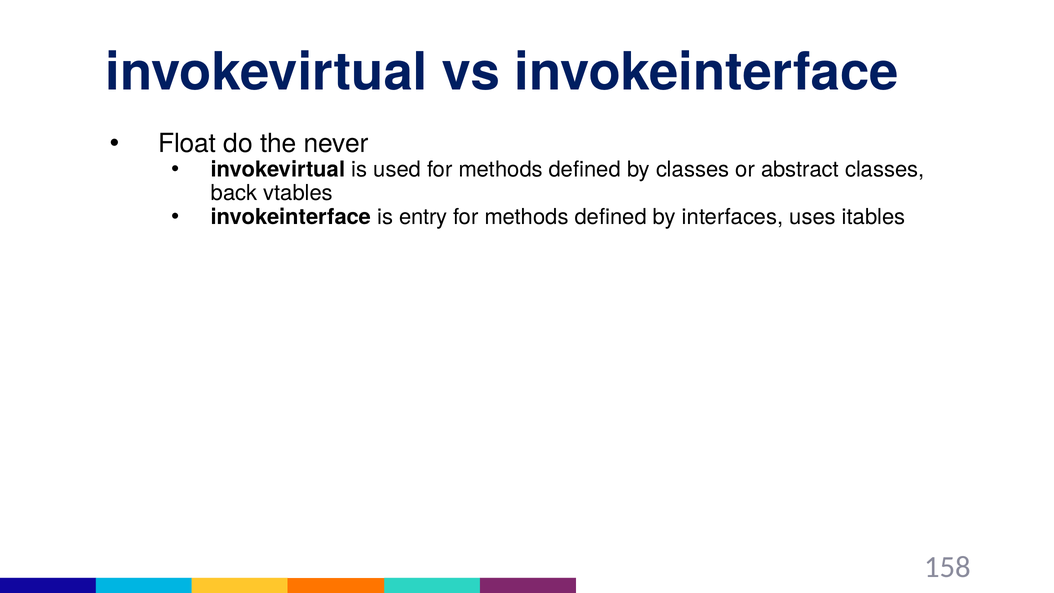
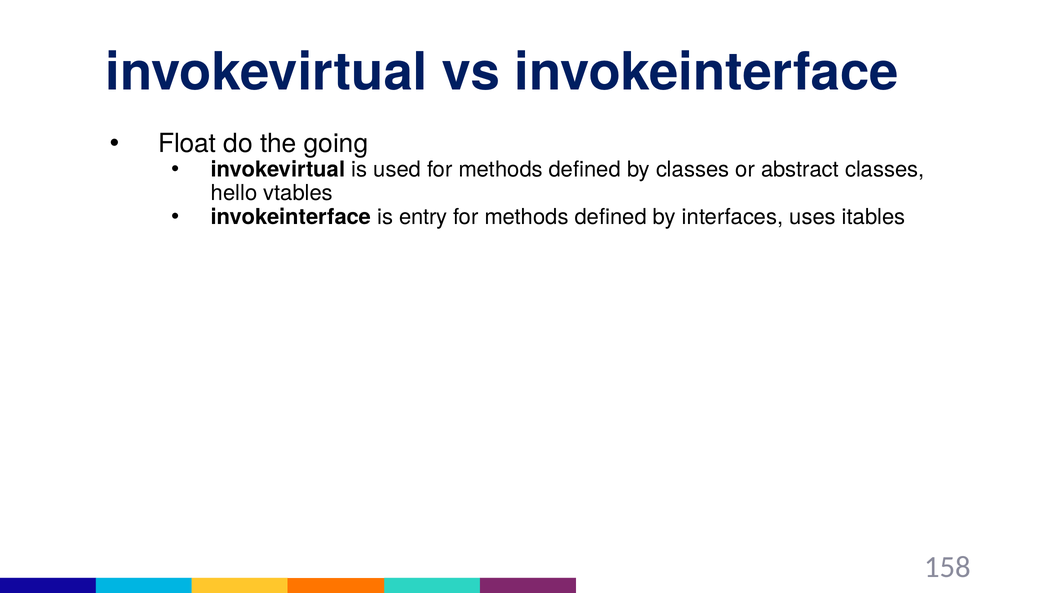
never: never -> going (336, 143)
back: back -> hello (234, 193)
